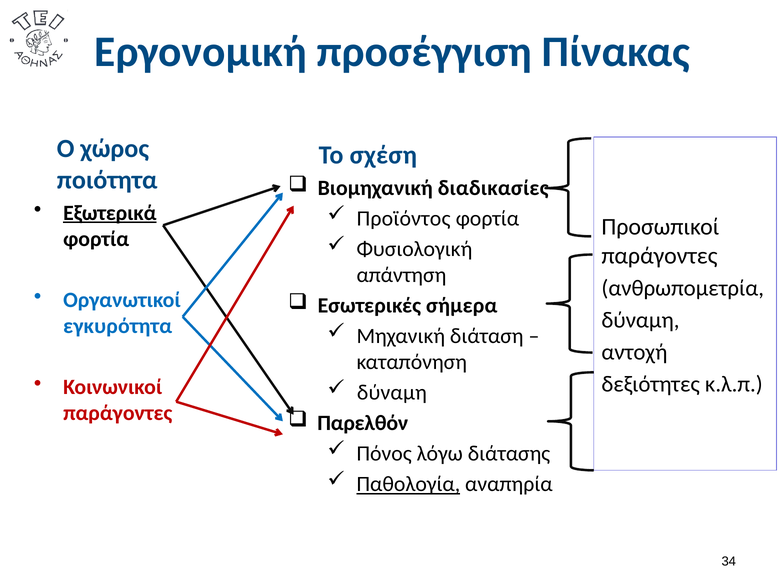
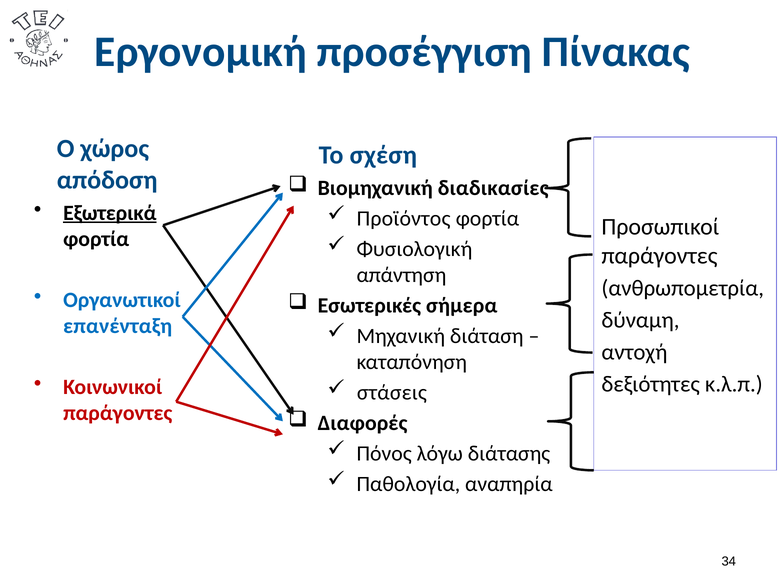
ποιότητα: ποιότητα -> απόδοση (107, 180)
εγκυρότητα: εγκυρότητα -> επανένταξη (118, 326)
δύναμη: δύναμη -> στάσεις (392, 392)
Παρελθόν: Παρελθόν -> Διαφορές (363, 423)
Παθολογία underline: present -> none (408, 484)
